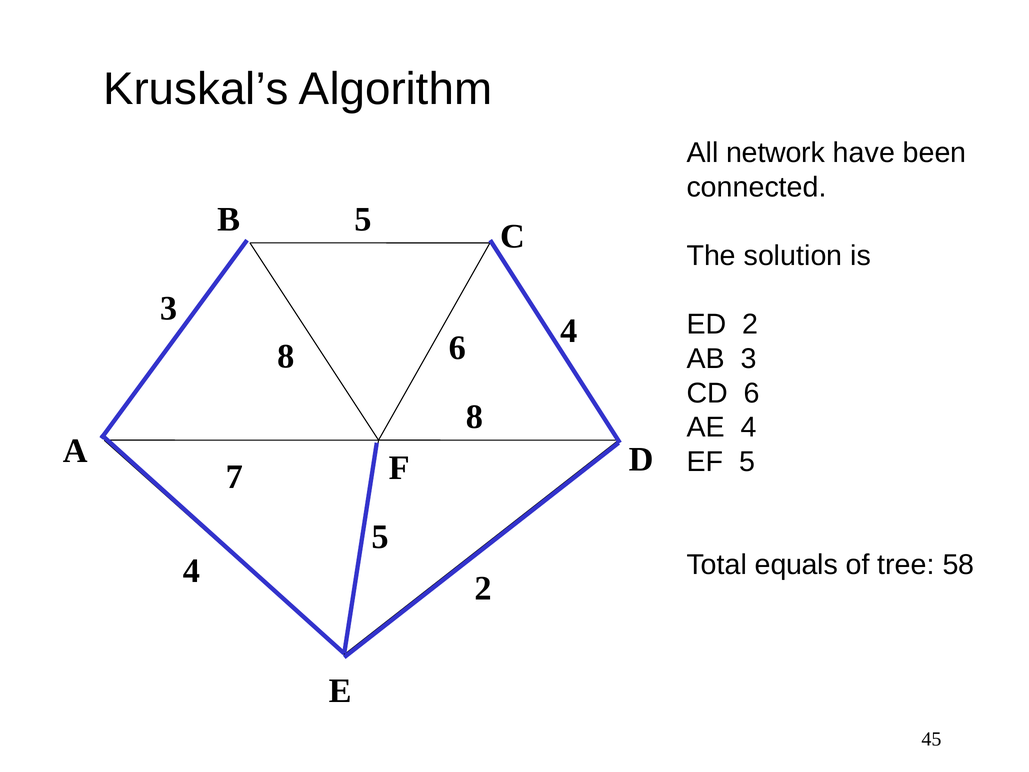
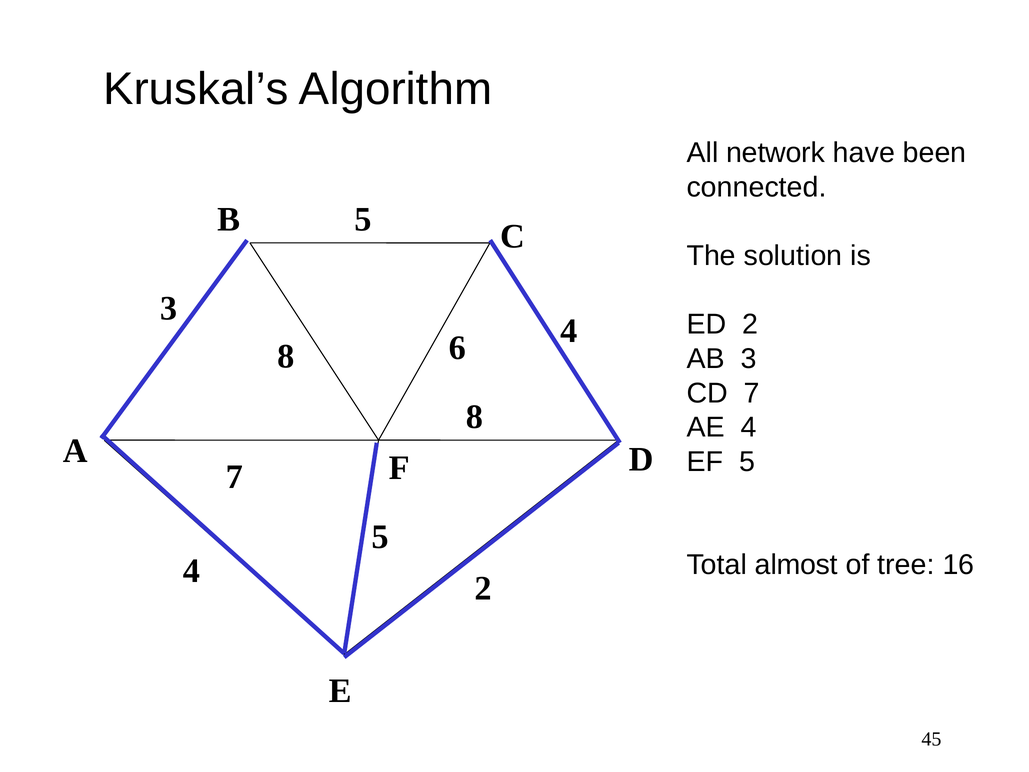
CD 6: 6 -> 7 (752, 393)
equals: equals -> almost (796, 565)
58: 58 -> 16 (958, 565)
